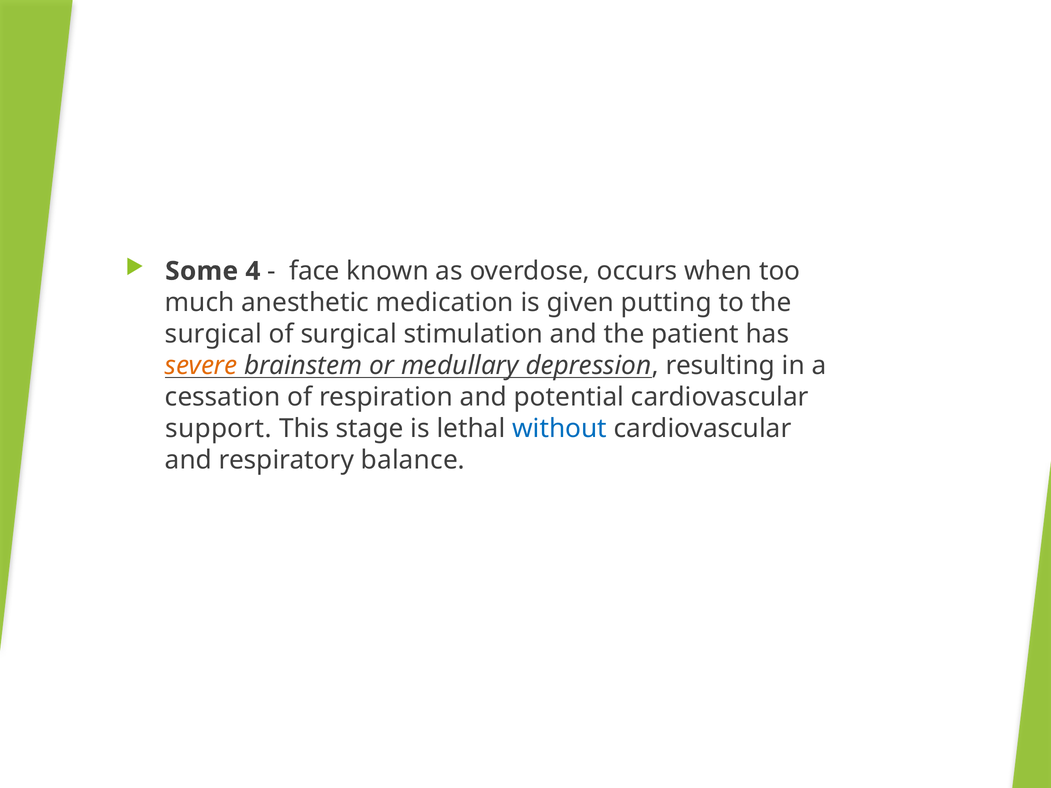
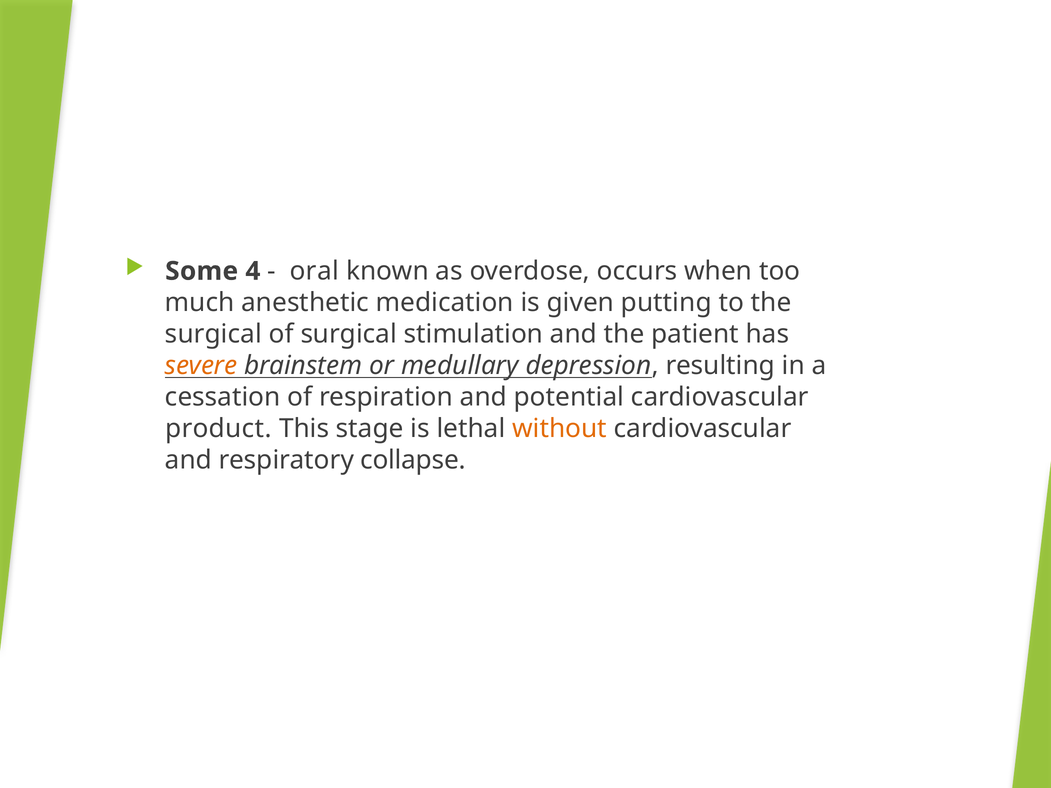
face: face -> oral (314, 271)
support: support -> product (218, 429)
without colour: blue -> orange (560, 429)
balance: balance -> collapse (413, 460)
